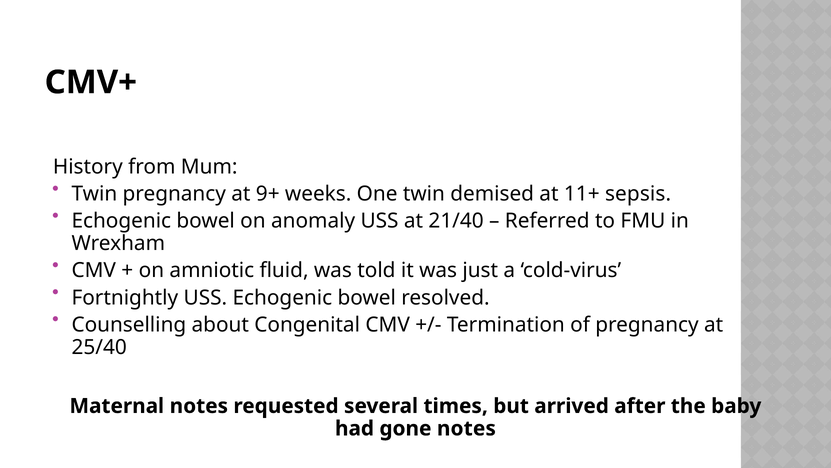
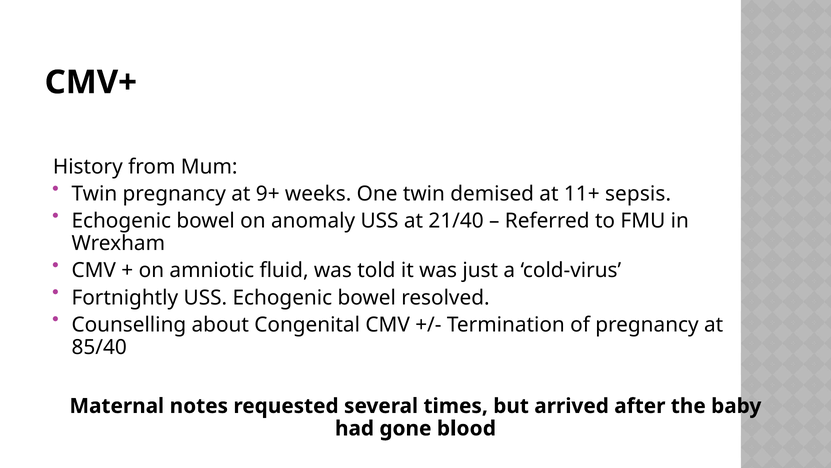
25/40: 25/40 -> 85/40 (99, 347)
gone notes: notes -> blood (466, 428)
